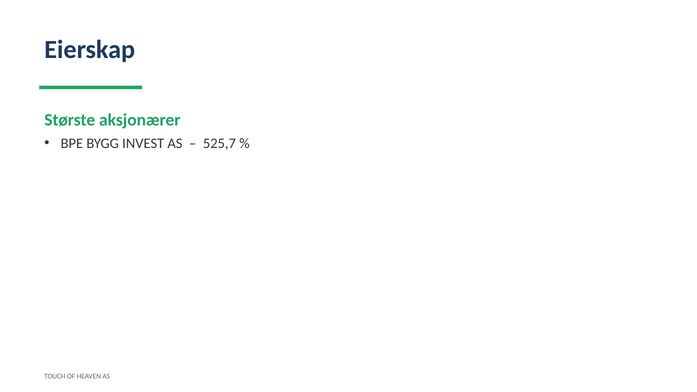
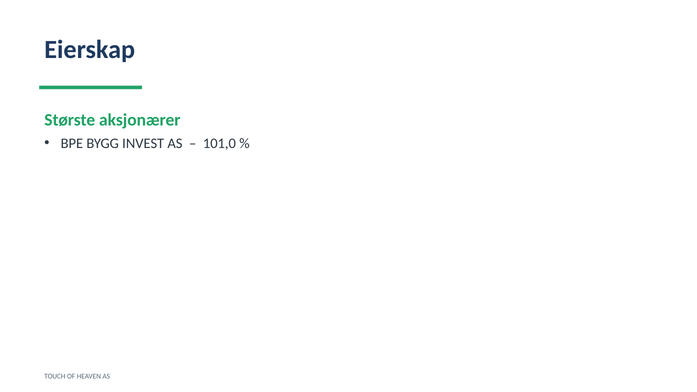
525,7: 525,7 -> 101,0 (219, 143)
